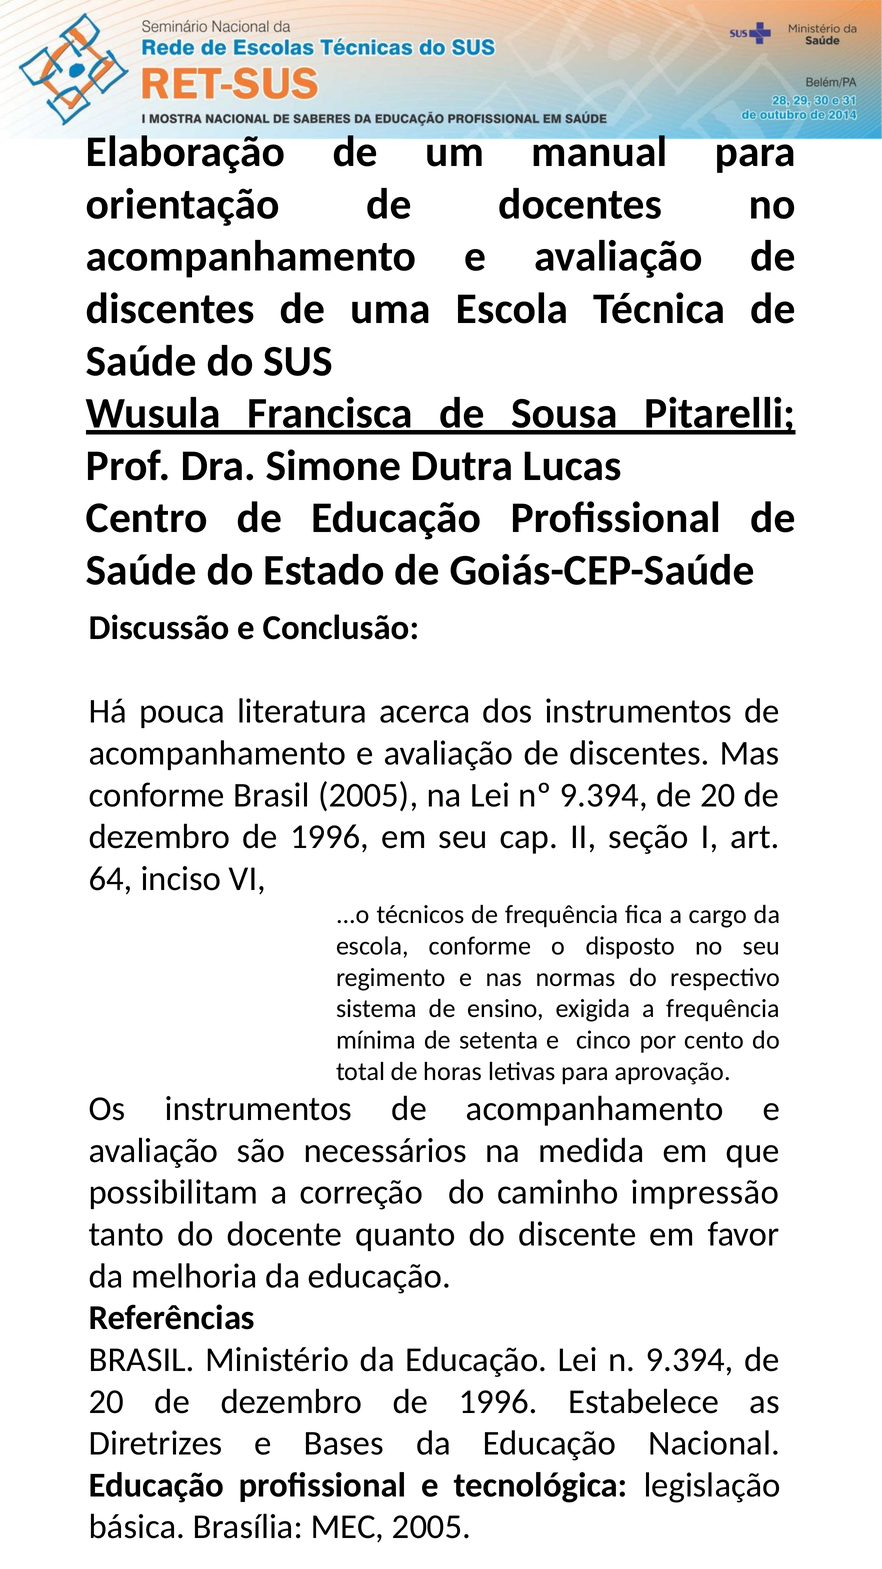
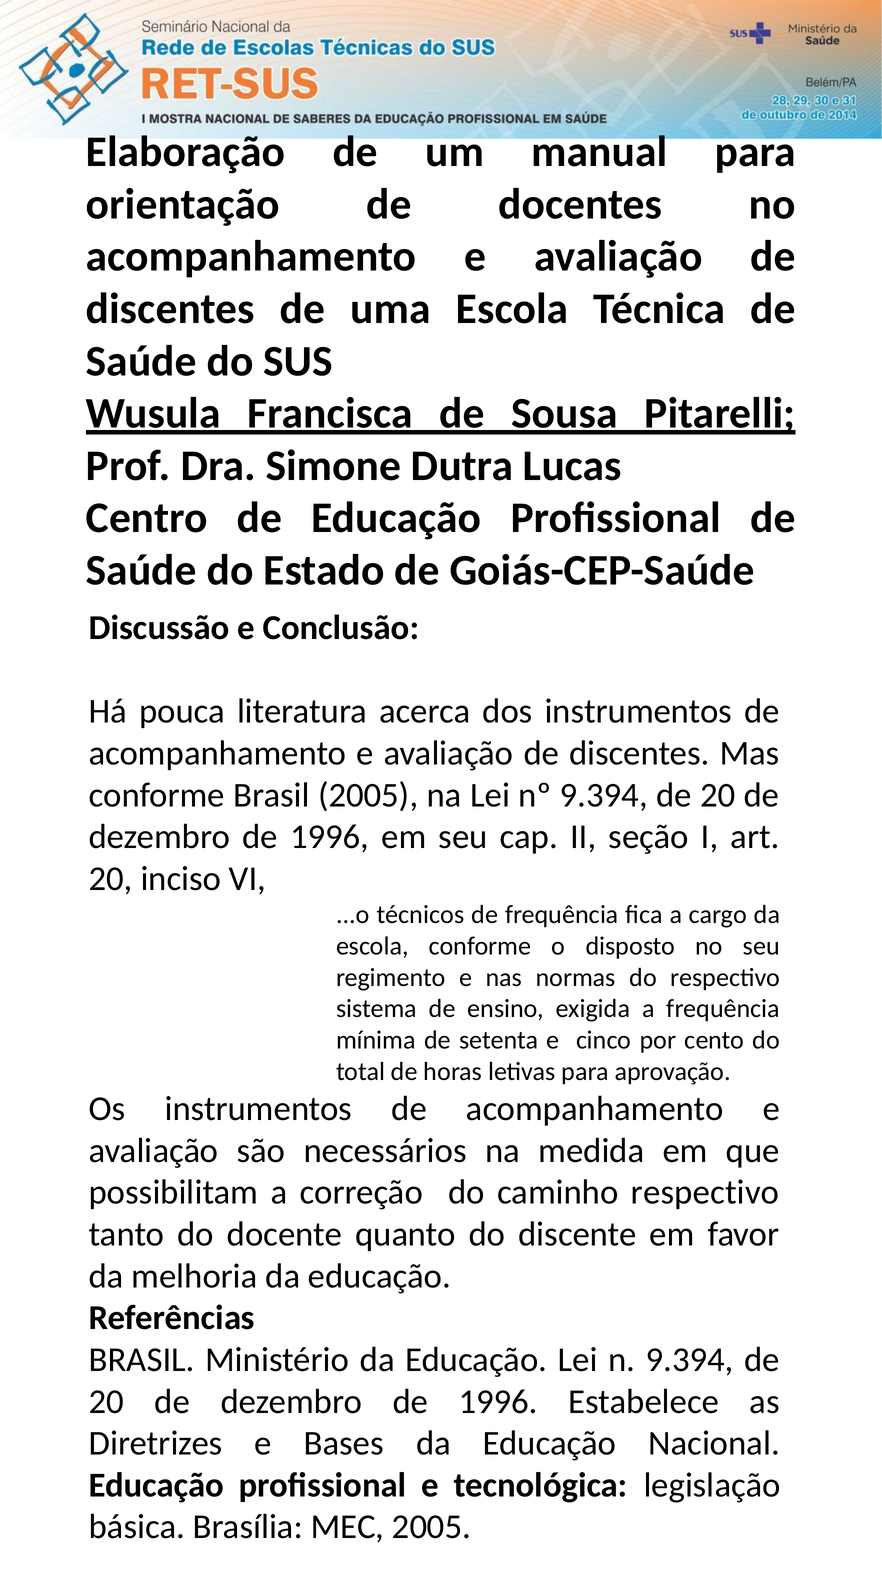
64: 64 -> 20 (111, 878)
caminho impressão: impressão -> respectivo (705, 1192)
